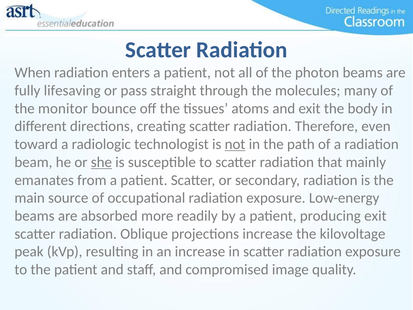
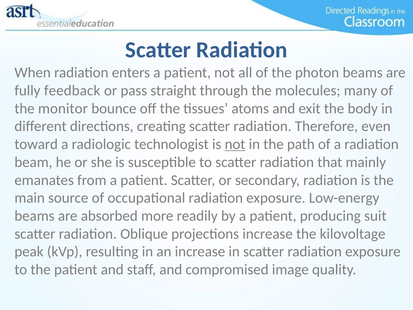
lifesaving: lifesaving -> feedback (72, 91)
she underline: present -> none (101, 162)
producing exit: exit -> suit (375, 216)
